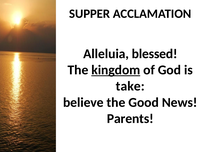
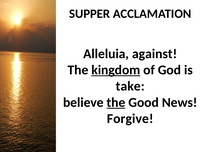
blessed: blessed -> against (155, 54)
the underline: none -> present (116, 103)
Parents: Parents -> Forgive (130, 119)
